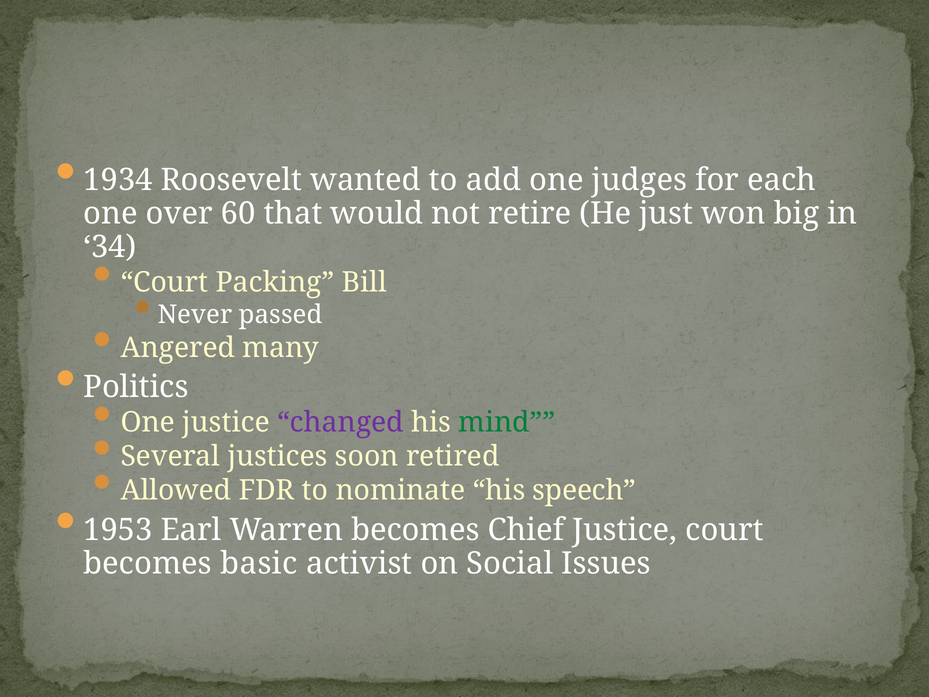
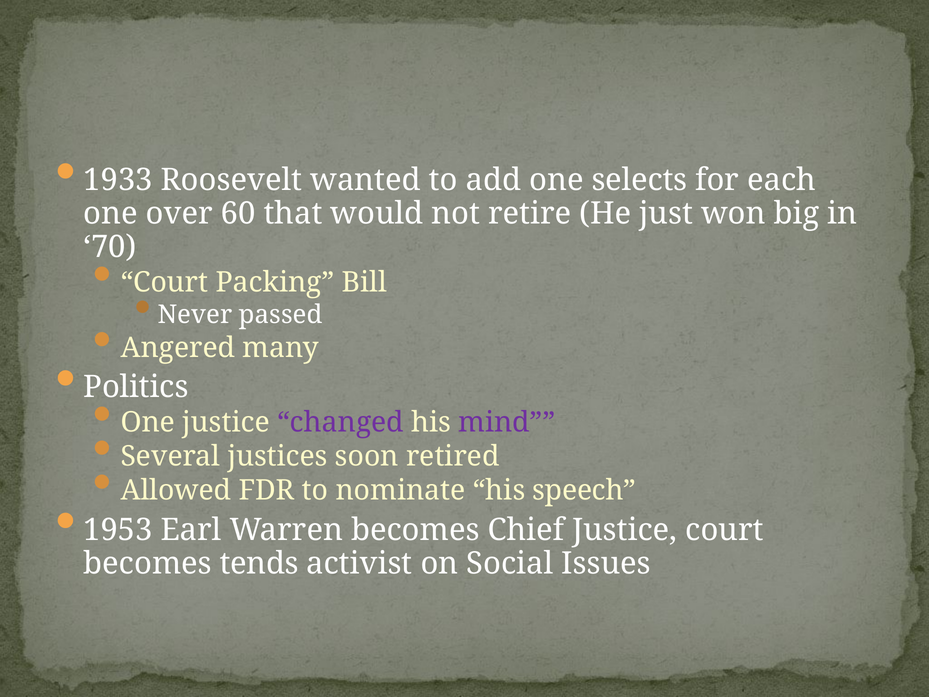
1934: 1934 -> 1933 (118, 180)
judges: judges -> selects (640, 180)
34: 34 -> 70 (110, 247)
mind colour: green -> purple (507, 422)
basic: basic -> tends (259, 563)
